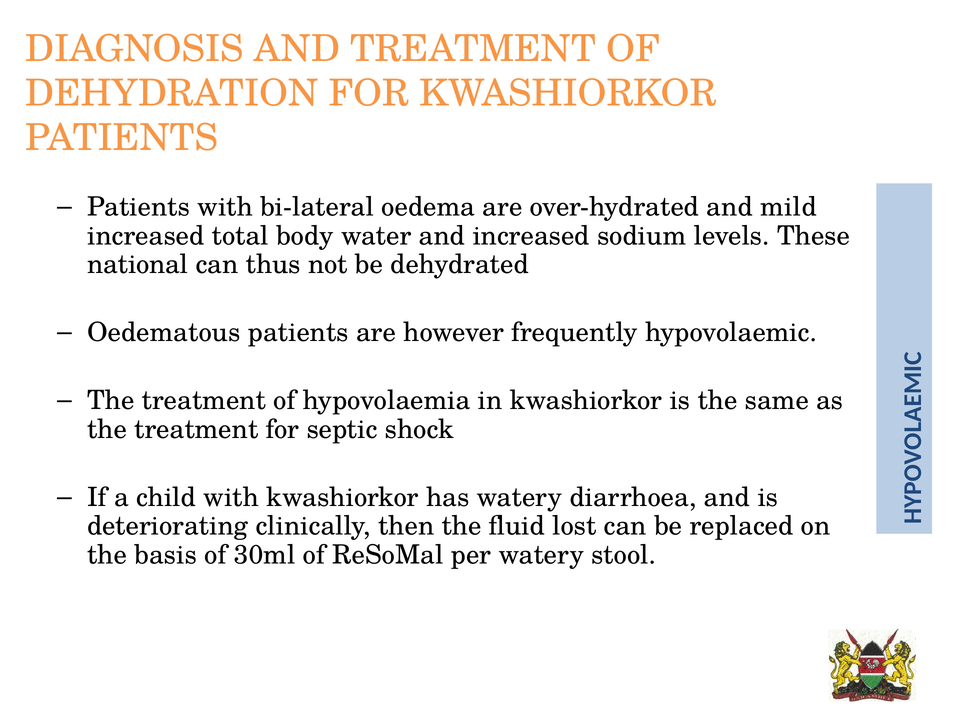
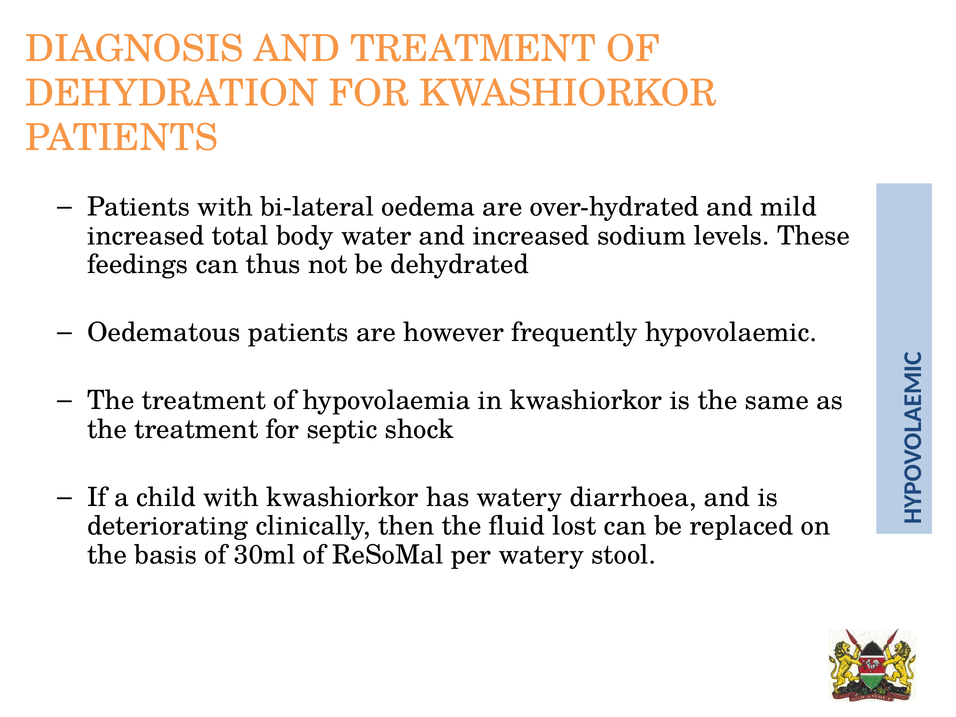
national: national -> feedings (138, 264)
